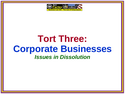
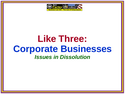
Tort: Tort -> Like (47, 39)
